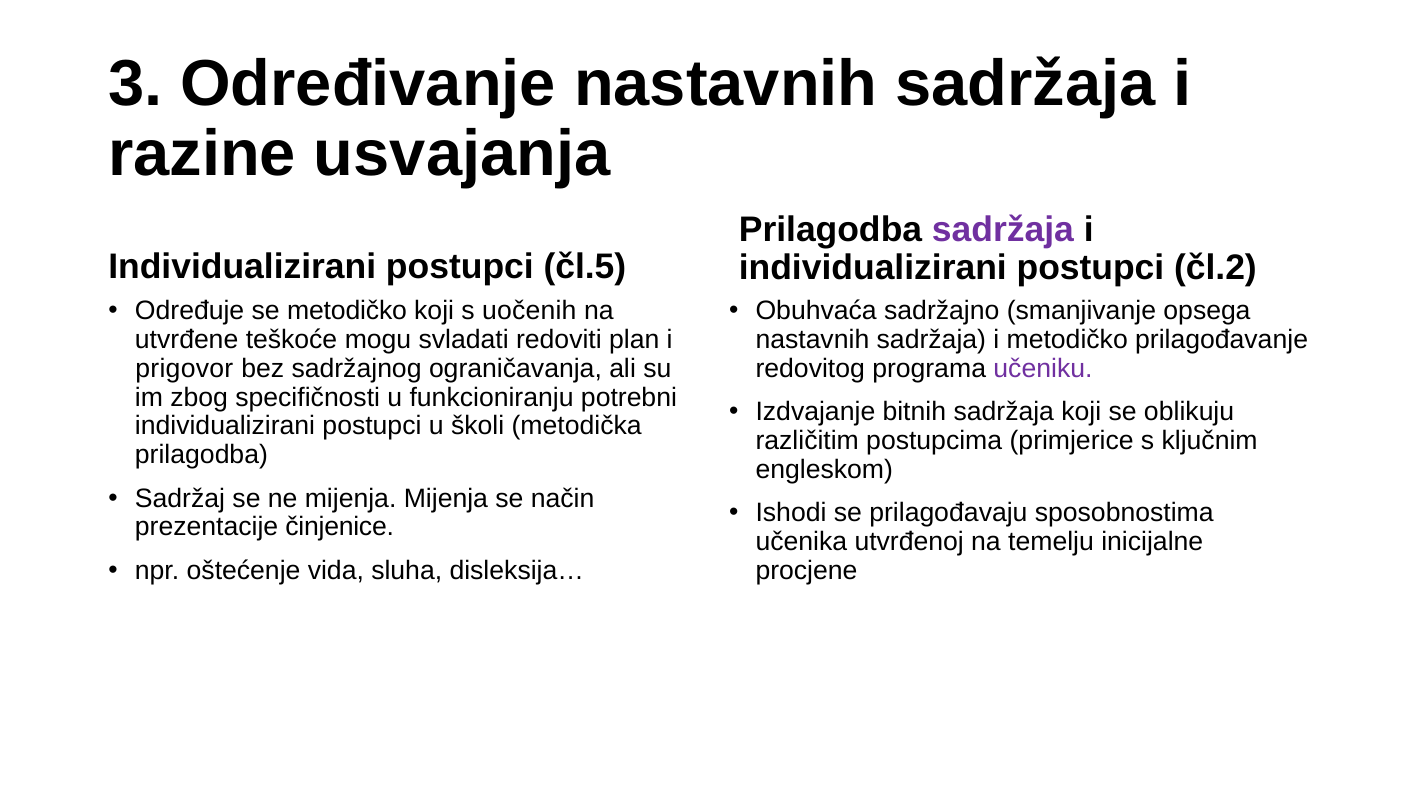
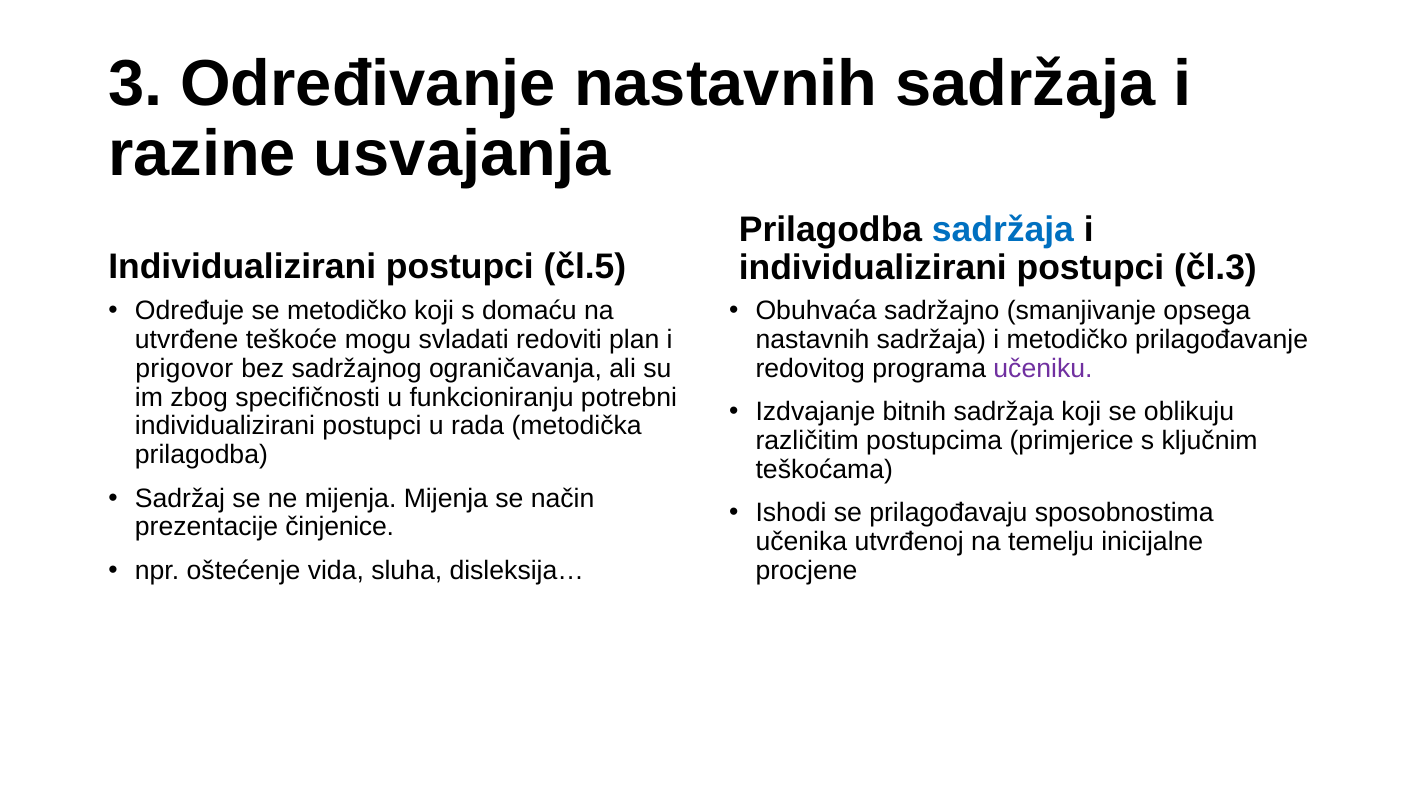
sadržaja colour: purple -> blue (1003, 230)
čl.2: čl.2 -> čl.3 (1215, 268)
uočenih: uočenih -> domaću (529, 311)
školi: školi -> rada (478, 426)
engleskom: engleskom -> teškoćama (824, 470)
